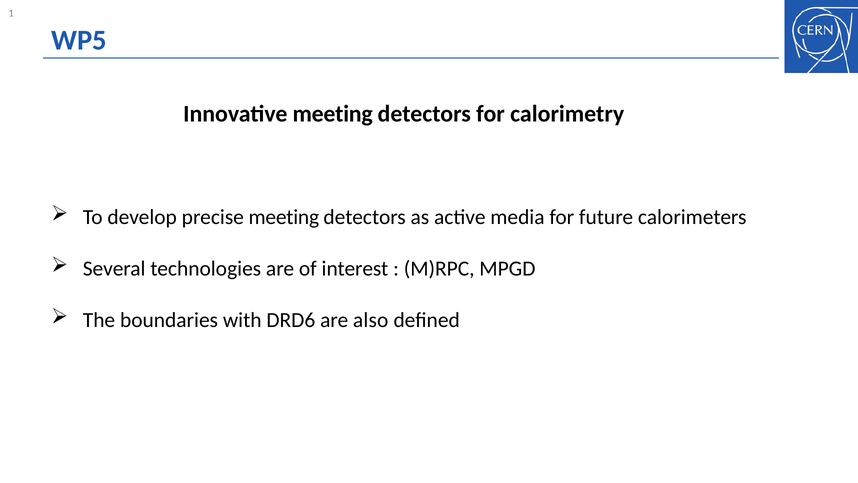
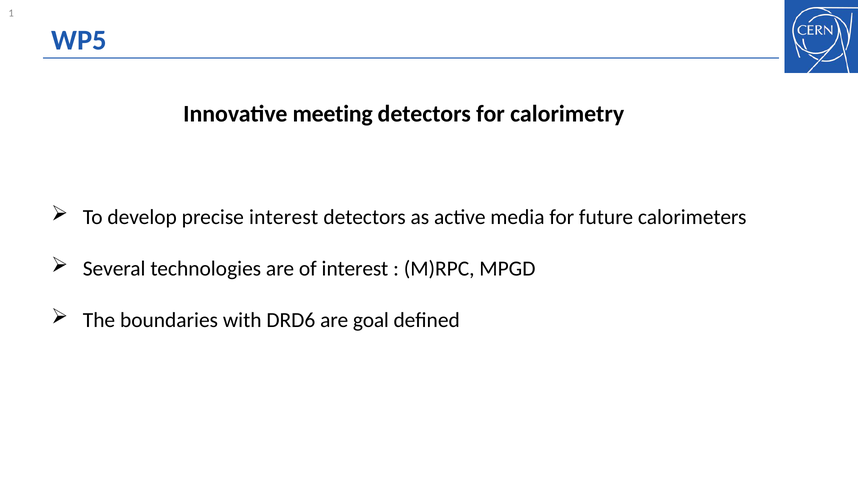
precise meeting: meeting -> interest (284, 217)
also: also -> goal (371, 320)
